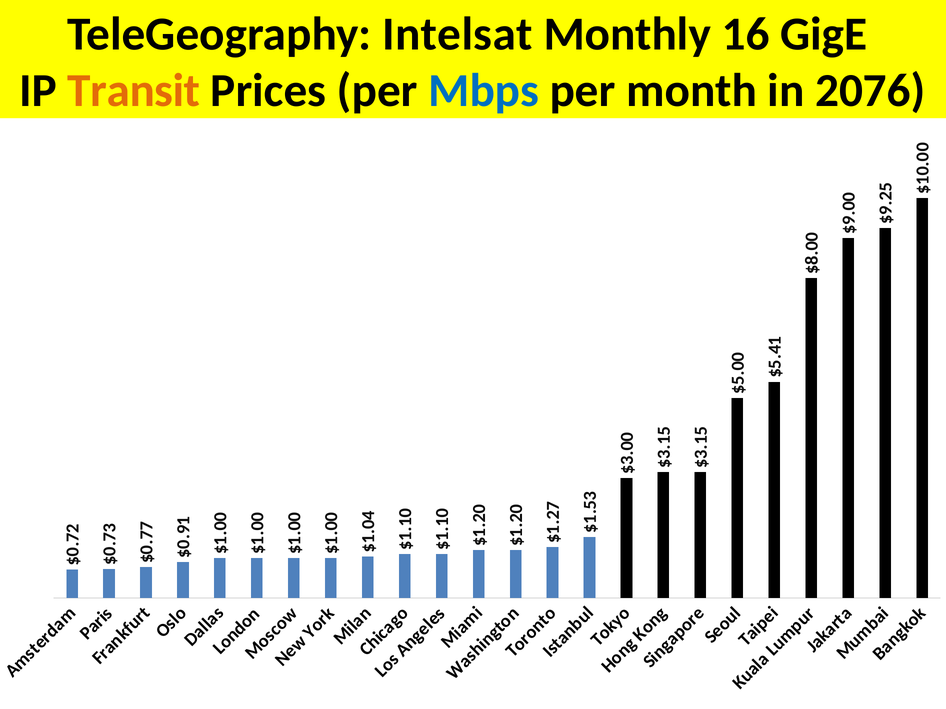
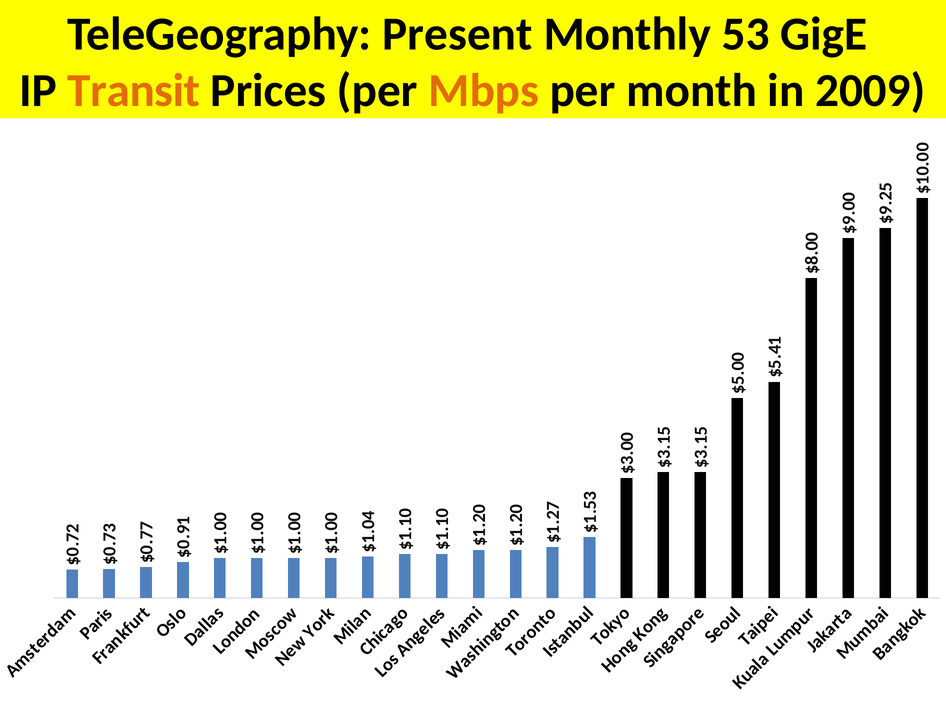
Intelsat: Intelsat -> Present (457, 34)
16: 16 -> 53 (746, 34)
Mbps colour: blue -> orange (484, 91)
2076: 2076 -> 2009 (870, 91)
